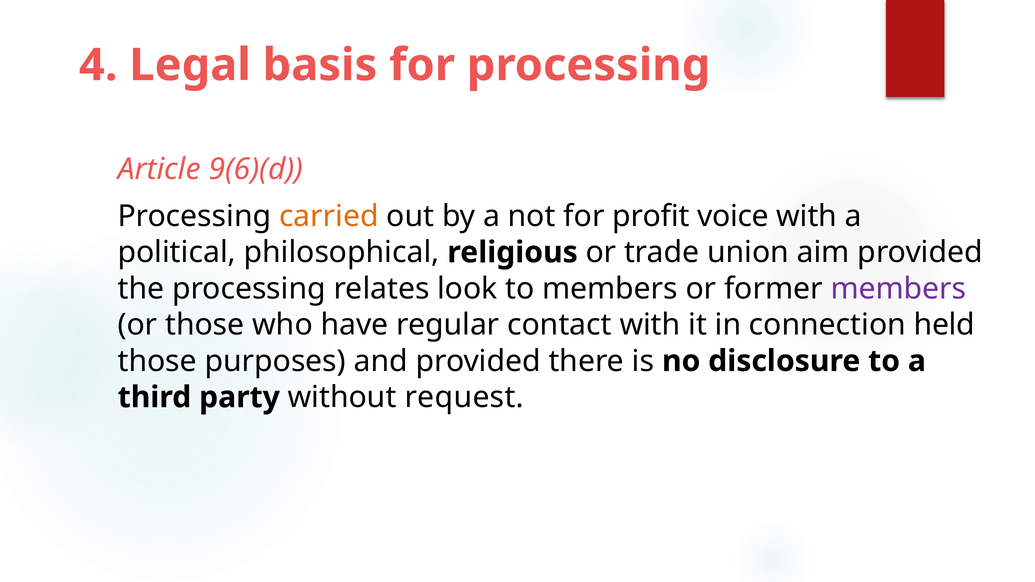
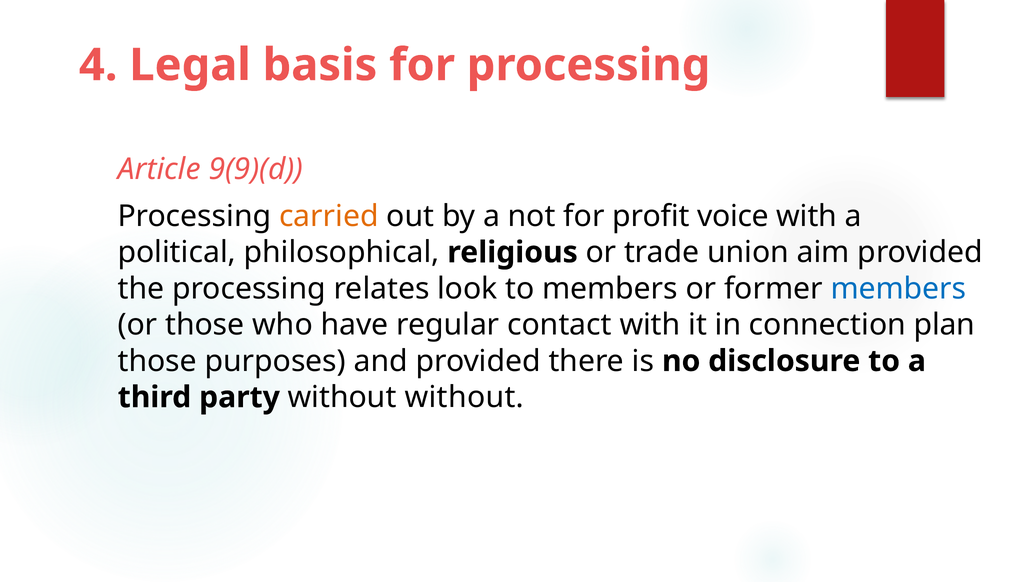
9(6)(d: 9(6)(d -> 9(9)(d (256, 169)
members colour: purple -> blue (898, 289)
held: held -> plan (944, 325)
without request: request -> without (464, 397)
